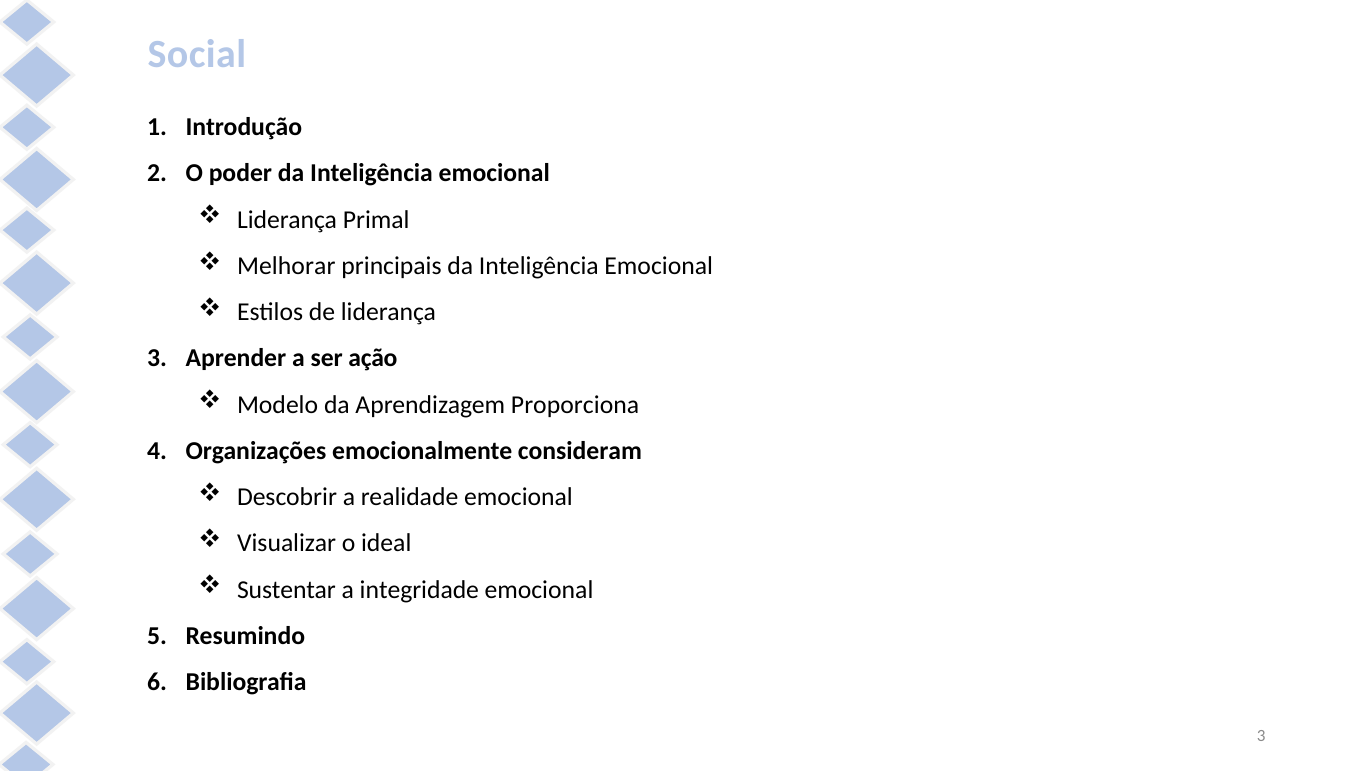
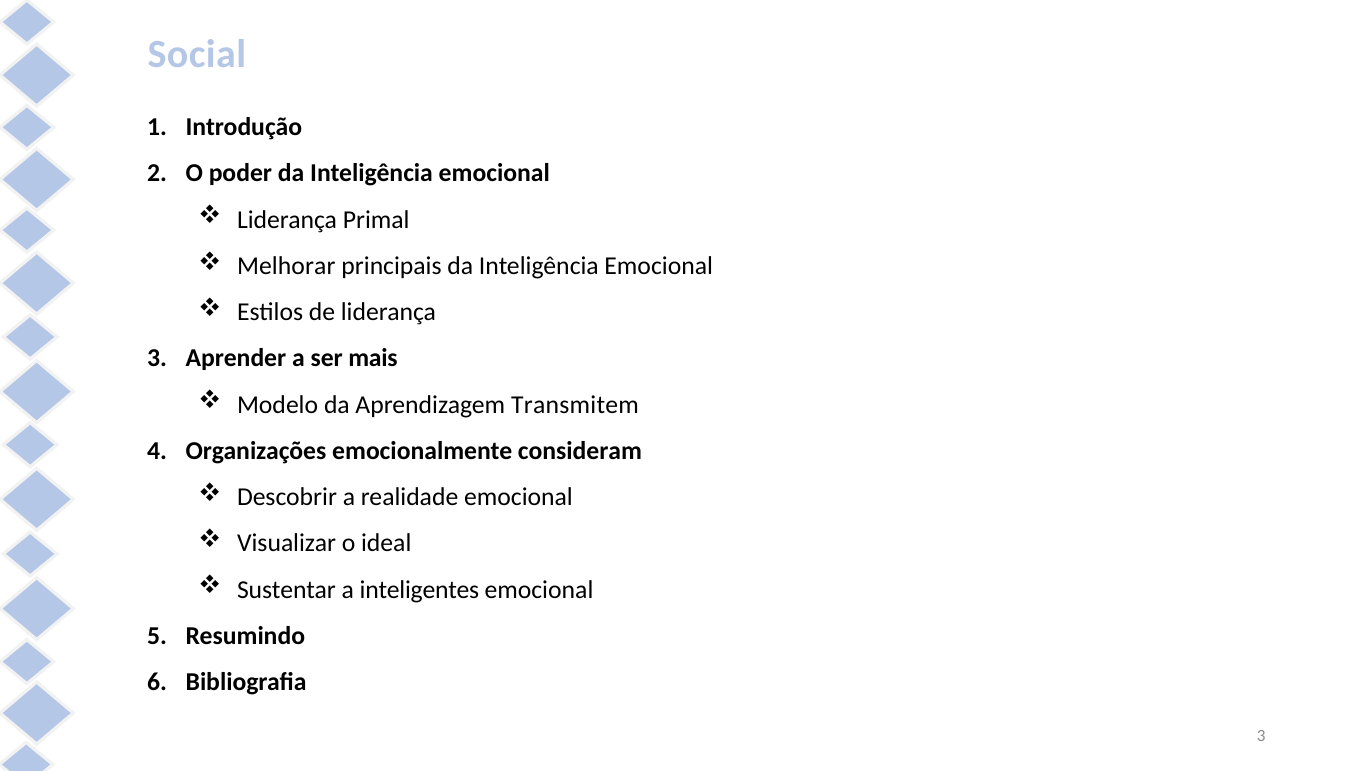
ação: ação -> mais (373, 358)
Proporciona: Proporciona -> Transmitem (575, 404)
integridade: integridade -> inteligentes (419, 589)
